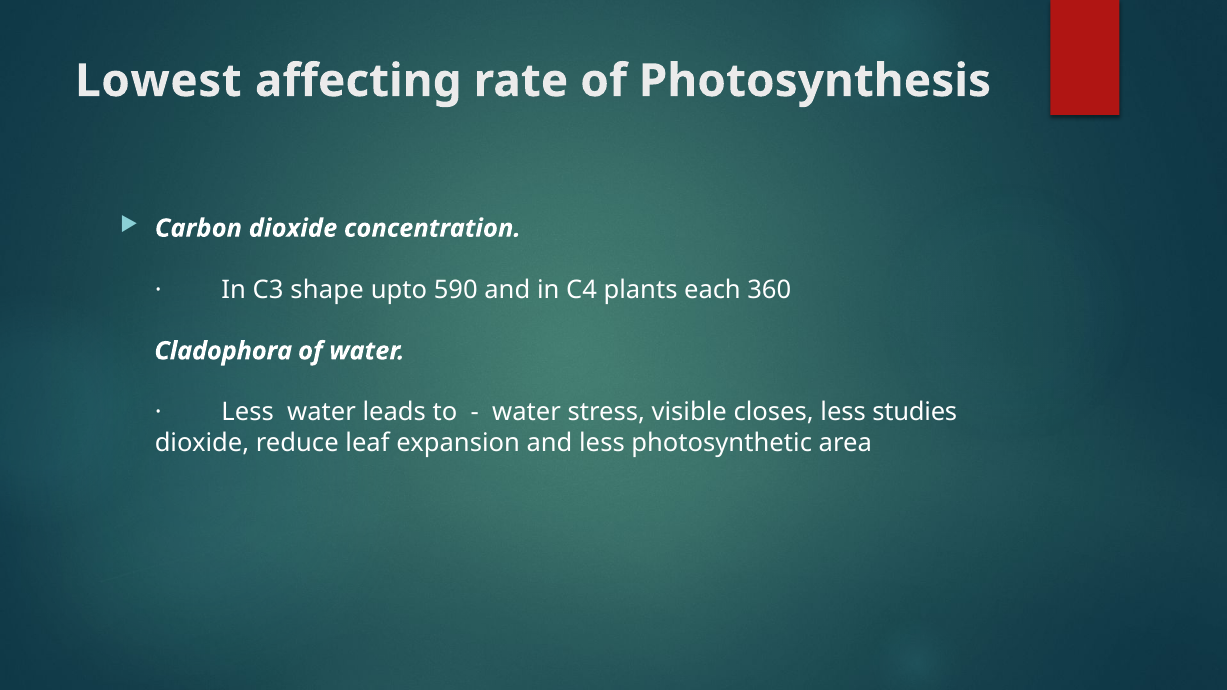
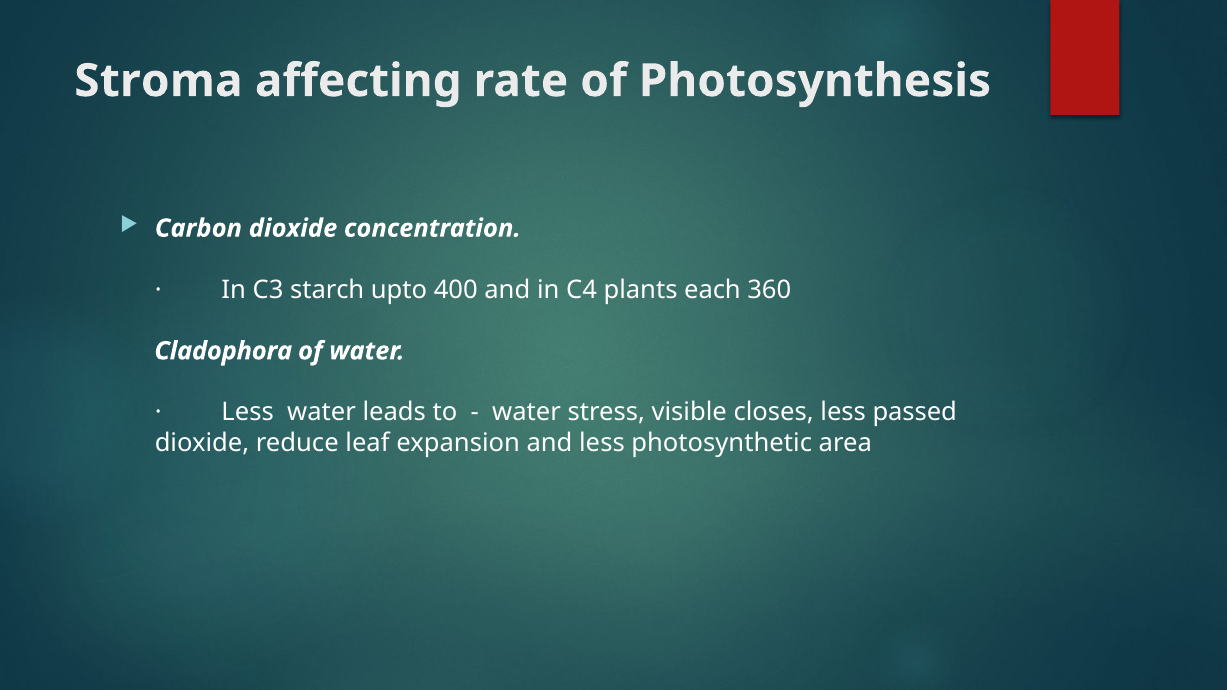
Lowest: Lowest -> Stroma (158, 81)
shape: shape -> starch (327, 290)
590: 590 -> 400 (456, 290)
studies: studies -> passed (915, 412)
